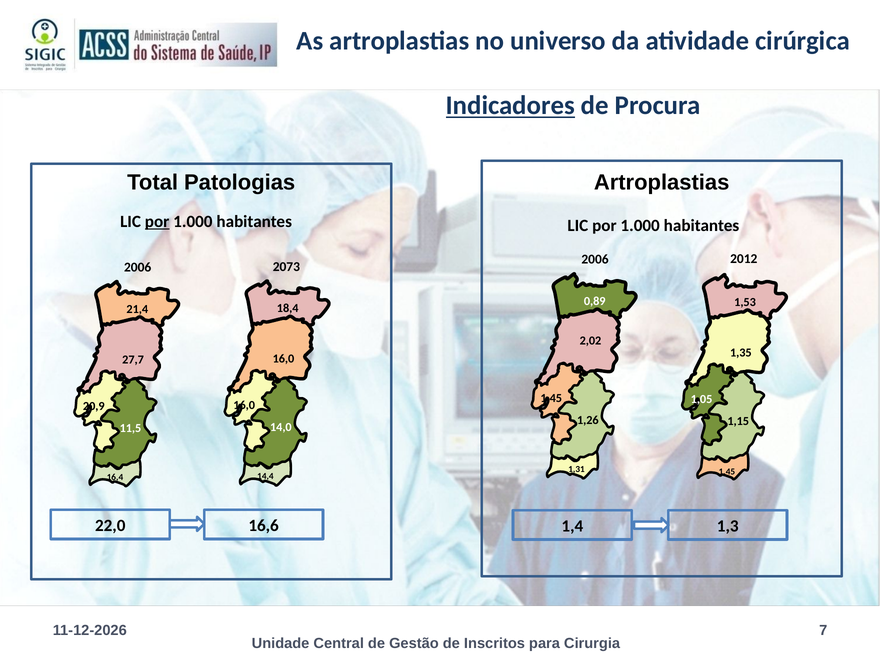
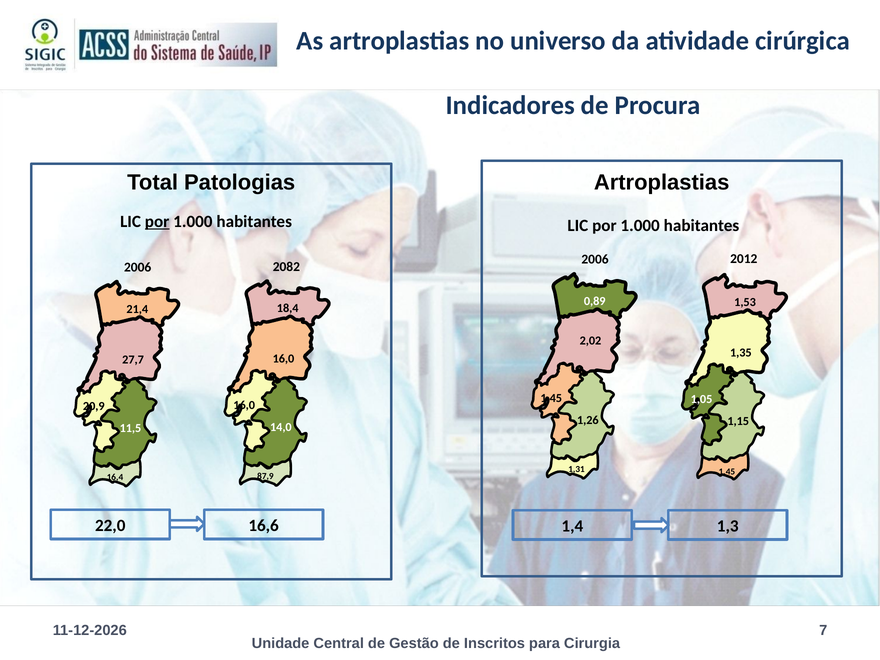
Indicadores underline: present -> none (510, 106)
2073: 2073 -> 2082 (286, 267)
14,4: 14,4 -> 87,9 (265, 476)
